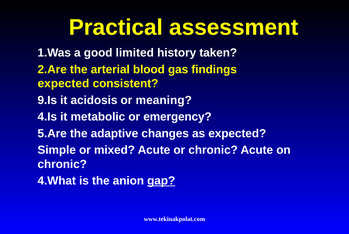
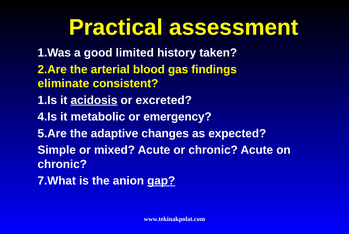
expected: expected -> eliminate (63, 83)
9.Is: 9.Is -> 1.Is (47, 100)
acidosis underline: none -> present (94, 100)
meaning: meaning -> excreted (164, 100)
4.What: 4.What -> 7.What (57, 180)
